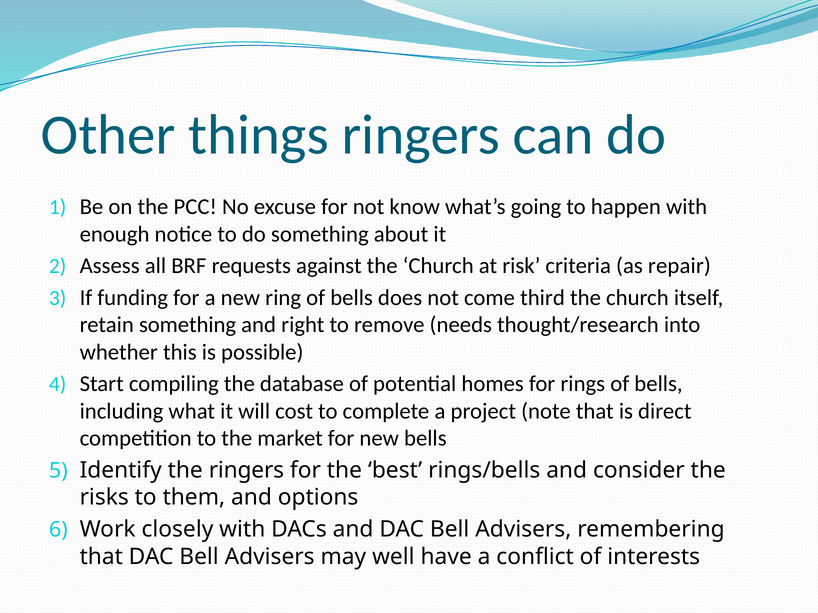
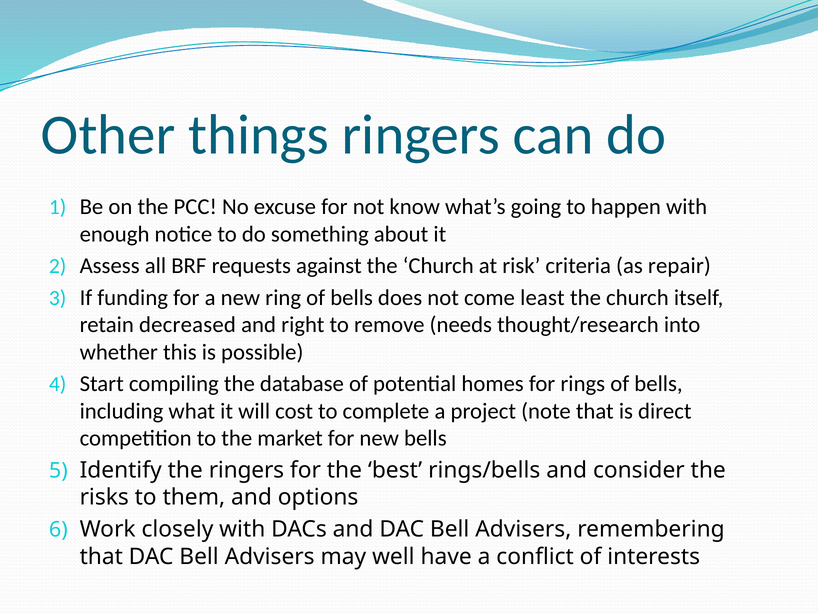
third: third -> least (542, 298)
retain something: something -> decreased (187, 325)
